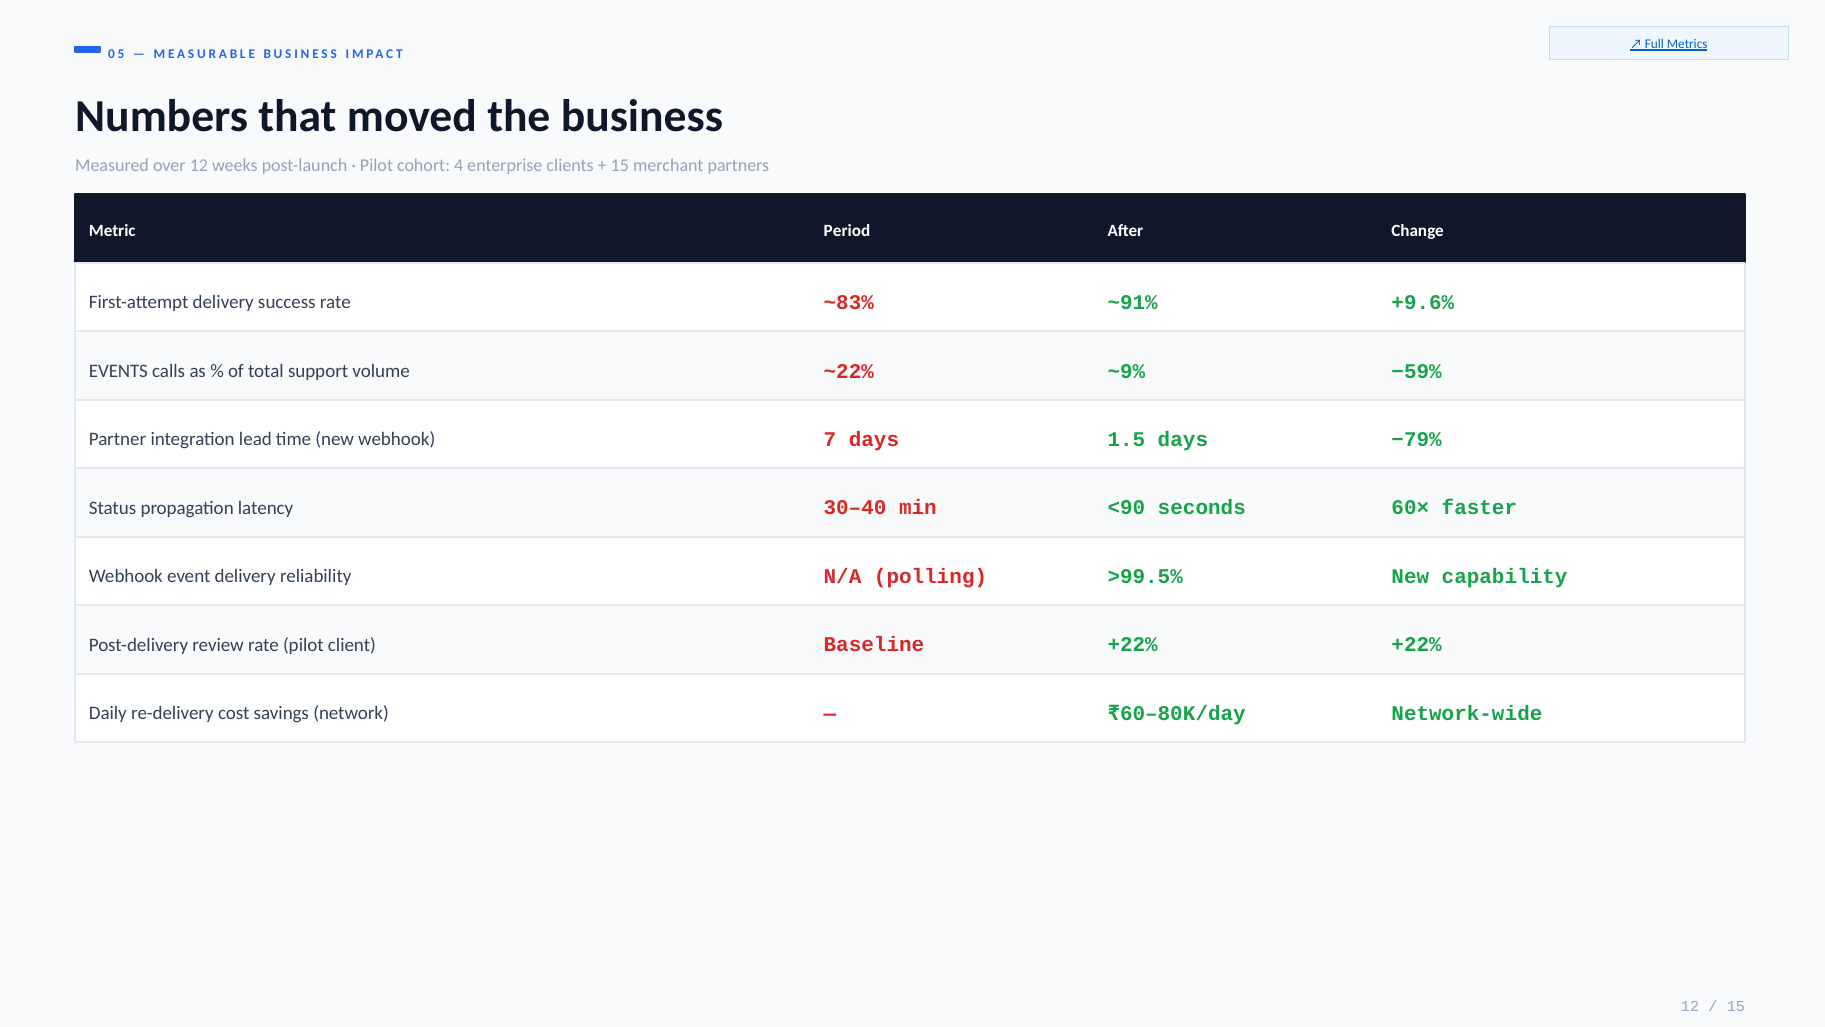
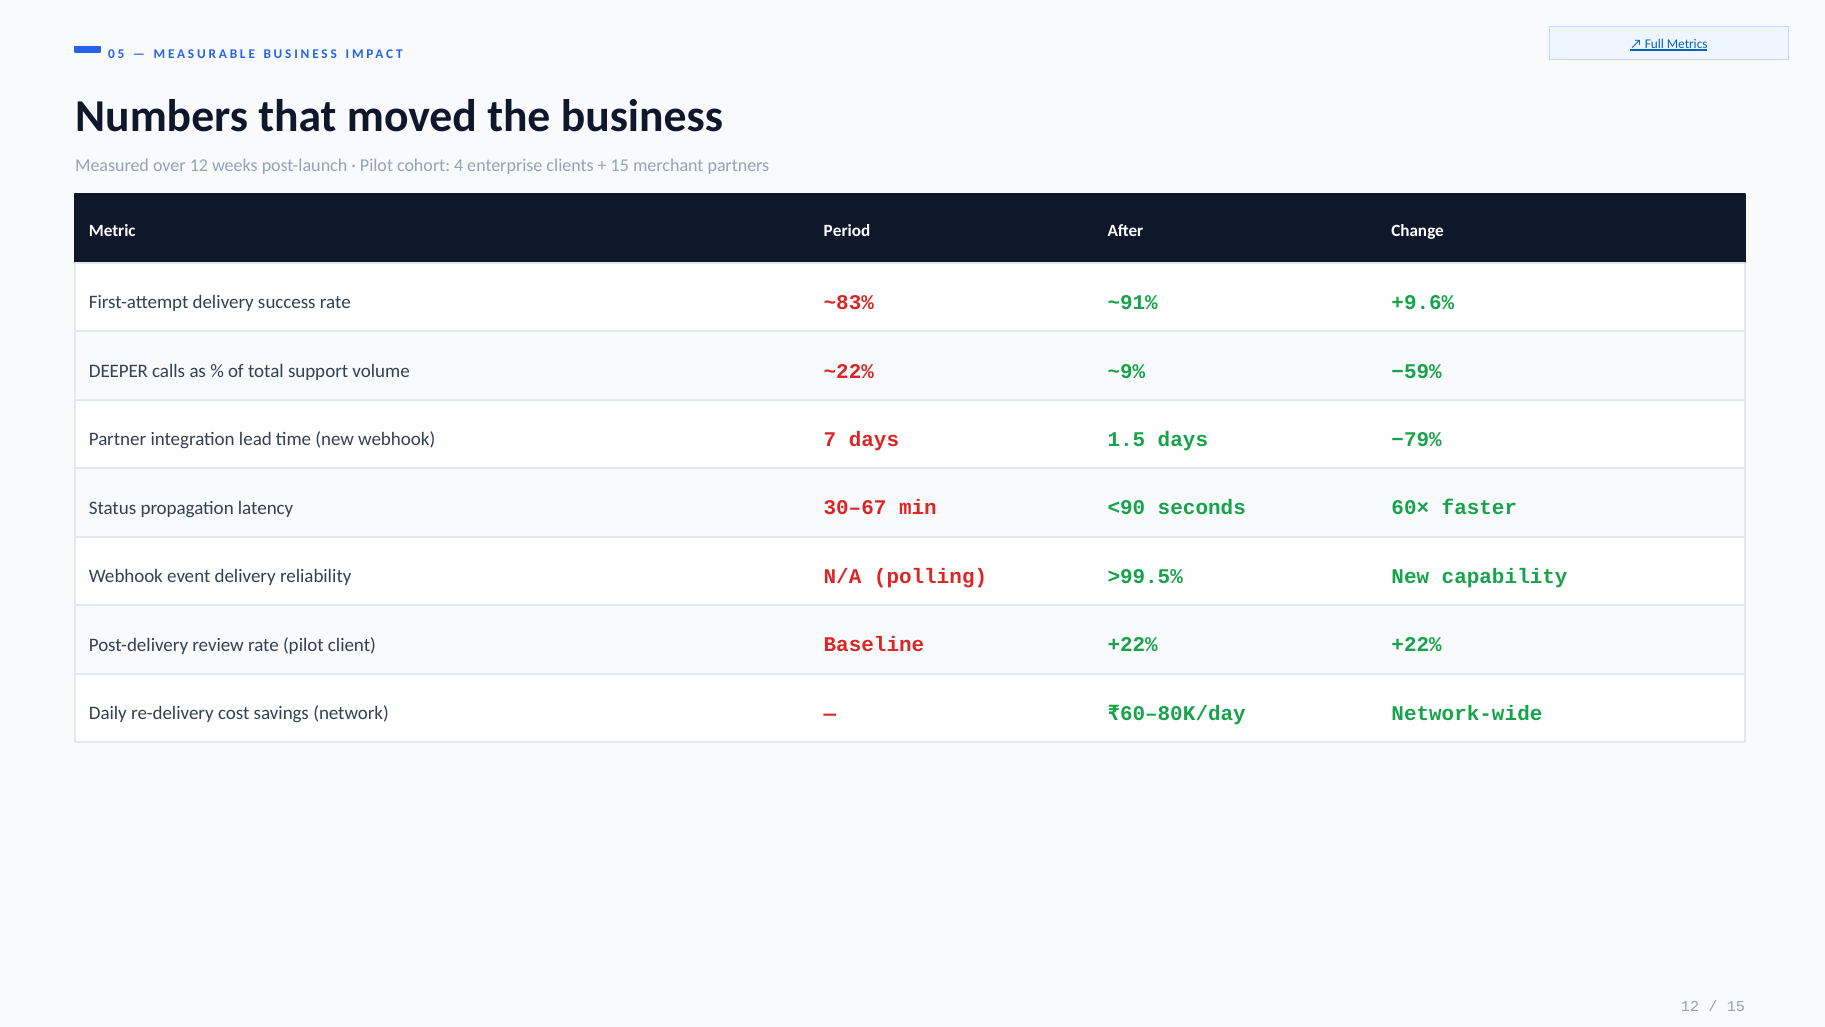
EVENTS: EVENTS -> DEEPER (118, 371)
30–40: 30–40 -> 30–67 (855, 508)
